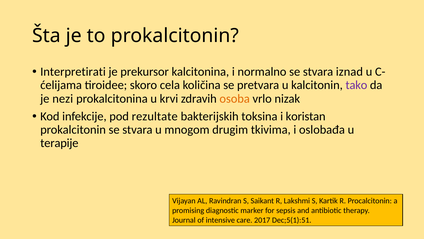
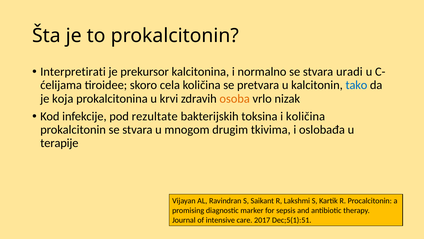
iznad: iznad -> uradi (349, 72)
tako colour: purple -> blue (356, 85)
nezi: nezi -> koja (63, 98)
i koristan: koristan -> količina (306, 116)
